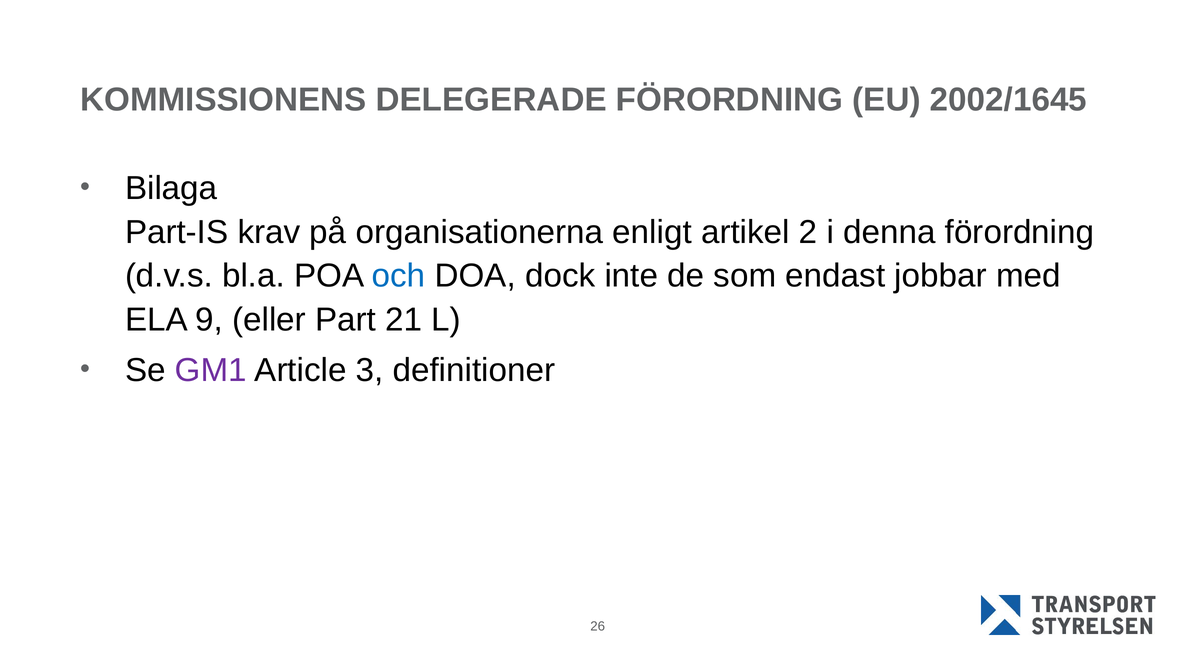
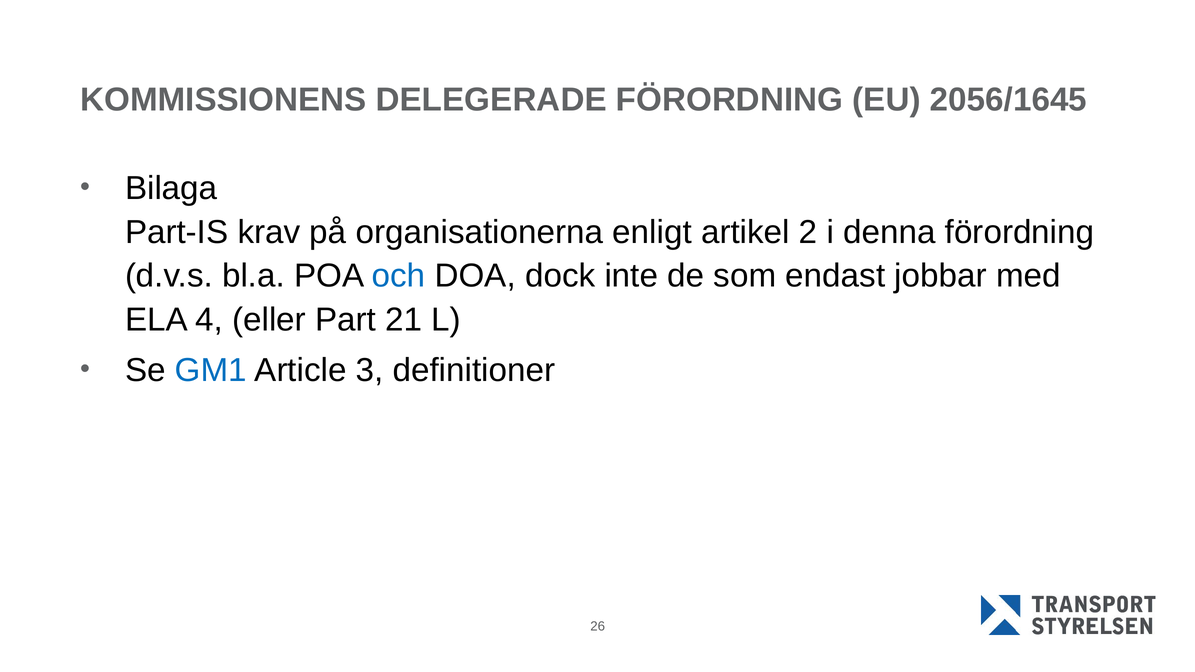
2002/1645: 2002/1645 -> 2056/1645 (1008, 100)
9: 9 -> 4 (209, 320)
GM1 colour: purple -> blue (211, 370)
